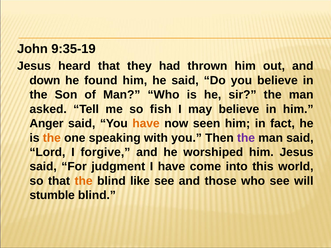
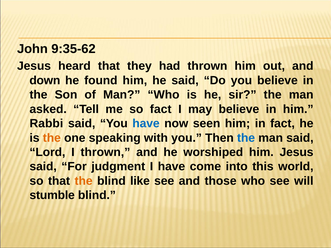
9:35-19: 9:35-19 -> 9:35-62 (73, 49)
so fish: fish -> fact (161, 109)
Anger: Anger -> Rabbi (46, 124)
have colour: orange -> blue (146, 124)
the colour: purple -> blue (246, 138)
I forgive: forgive -> thrown (105, 152)
